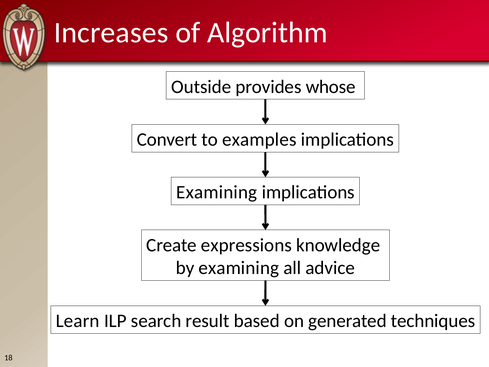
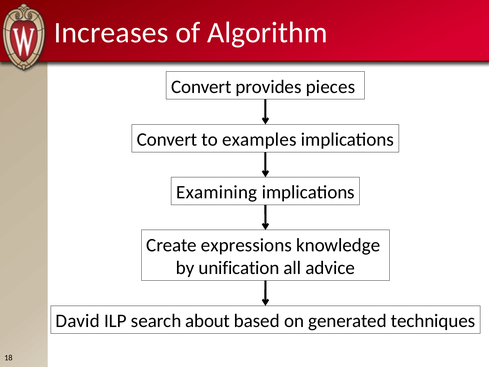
Outside: Outside -> Convert (201, 87)
whose: whose -> pieces (330, 87)
by examining: examining -> unification (239, 268)
Learn: Learn -> David (78, 321)
result: result -> about (208, 321)
